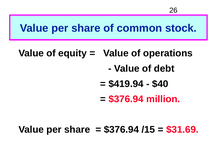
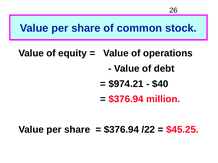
$419.94: $419.94 -> $974.21 (126, 84)
/15: /15 -> /22 (148, 130)
$31.69: $31.69 -> $45.25 (182, 130)
